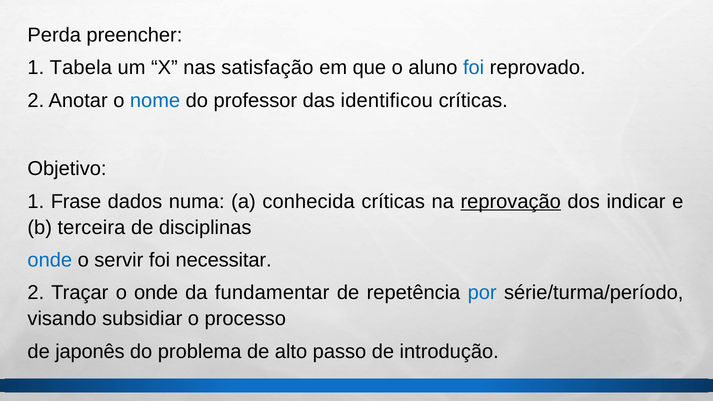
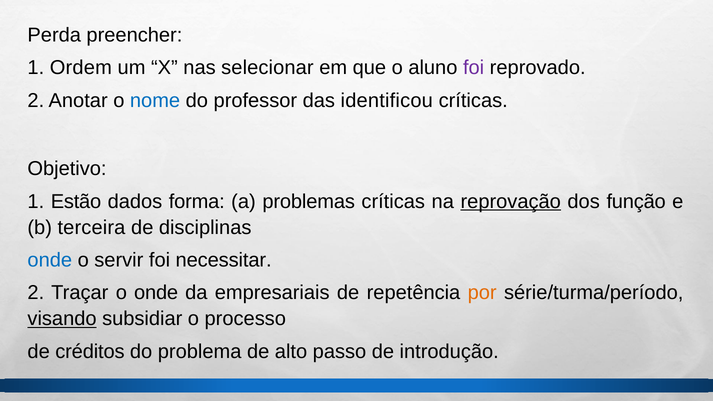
Tabela: Tabela -> Ordem (81, 68)
satisfação: satisfação -> selecionar (267, 68)
foi colour: blue -> purple (474, 68)
Frase: Frase -> Estão (76, 201)
numa: numa -> forma (197, 201)
conhecida: conhecida -> problemas (309, 201)
indicar: indicar -> função (636, 201)
fundamentar: fundamentar -> empresariais (272, 293)
por colour: blue -> orange (482, 293)
visando underline: none -> present (62, 319)
japonês: japonês -> créditos (90, 351)
